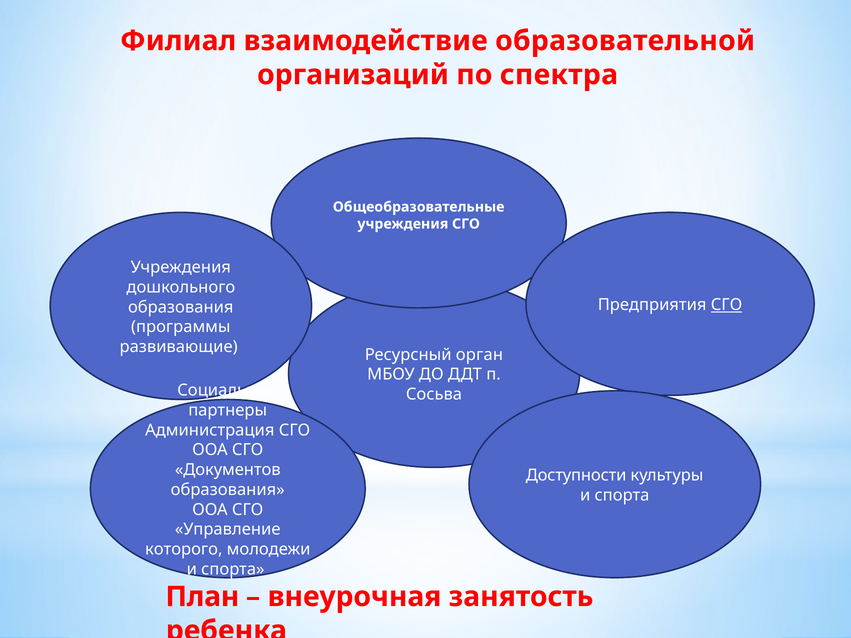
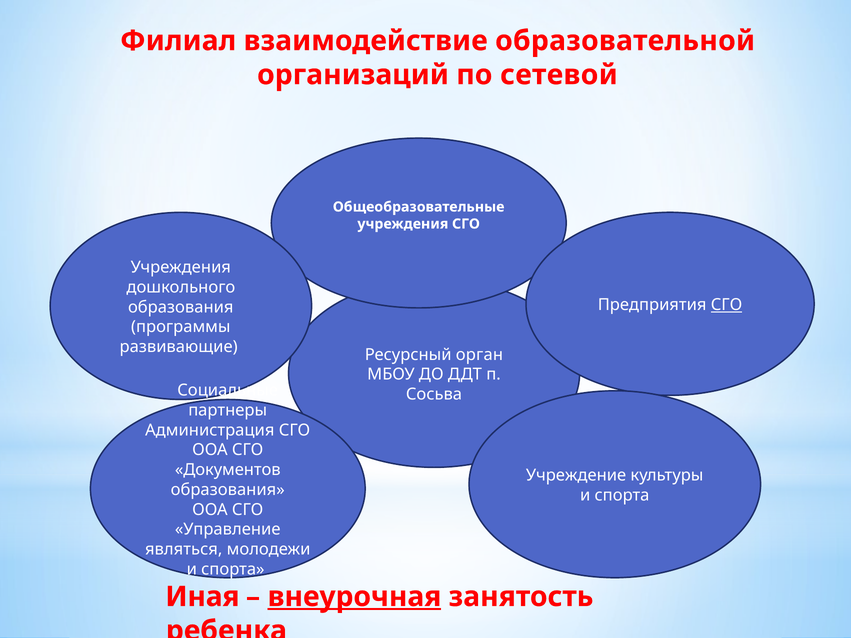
спектра: спектра -> сетевой (559, 75)
Доступности: Доступности -> Учреждение (576, 476)
которого: которого -> являться (184, 549)
План: План -> Иная (202, 597)
внеурочная underline: none -> present (354, 597)
